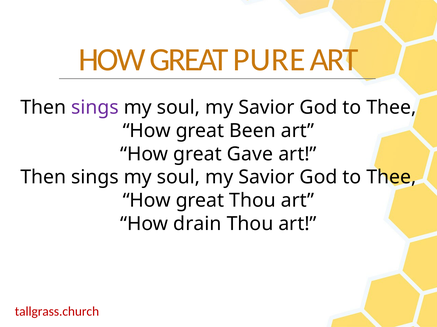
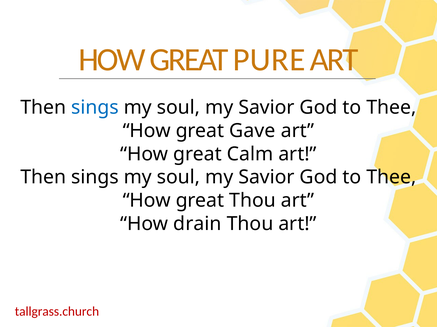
sings colour: purple -> blue (95, 108)
Been: Been -> Gave (252, 131)
Gave: Gave -> Calm (250, 154)
